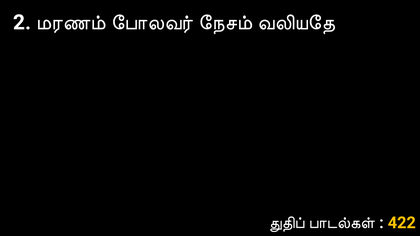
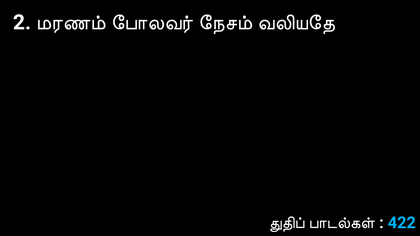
422 colour: yellow -> light blue (402, 223)
